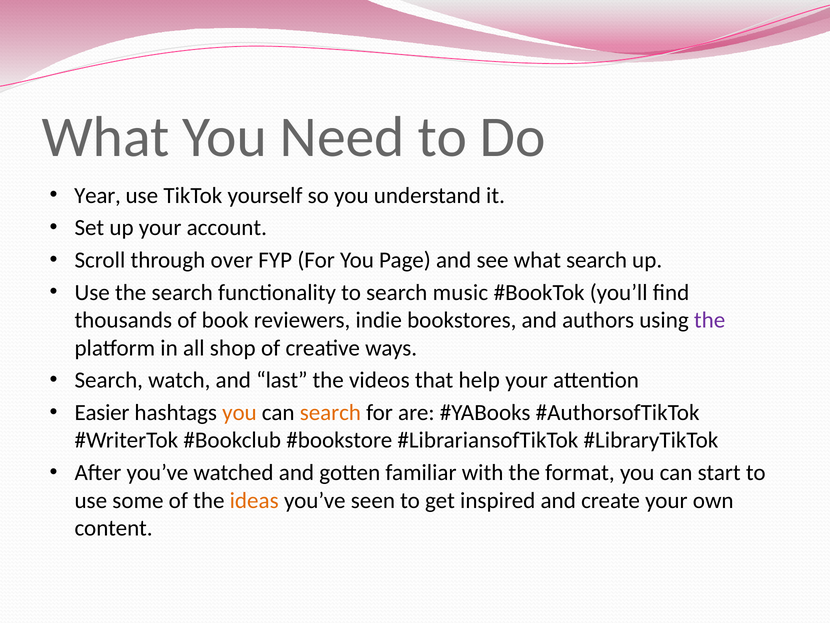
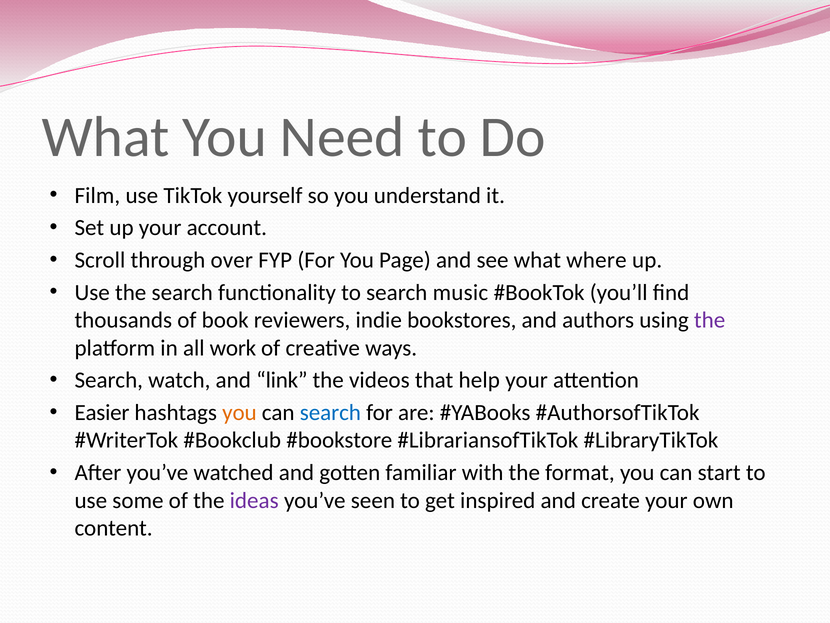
Year: Year -> Film (97, 195)
what search: search -> where (596, 260)
shop: shop -> work (233, 348)
last: last -> link (282, 380)
search colour: orange -> blue (330, 412)
ideas colour: orange -> purple (254, 500)
